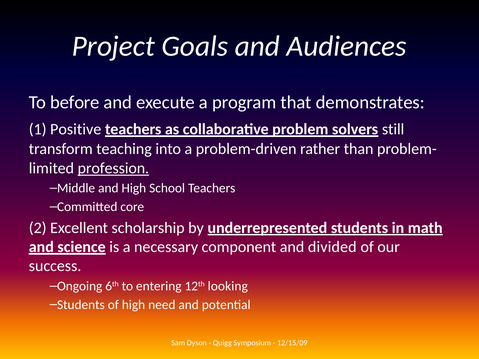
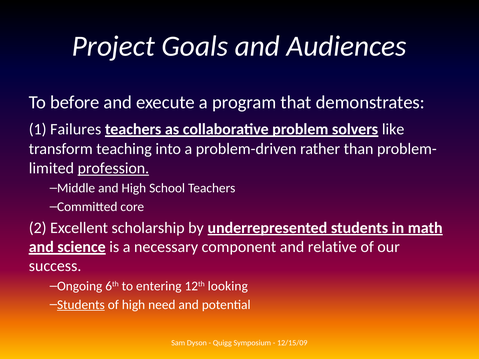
Positive: Positive -> Failures (76, 129)
still: still -> like (393, 129)
divided: divided -> relative (332, 247)
Students underline: none -> present (81, 305)
